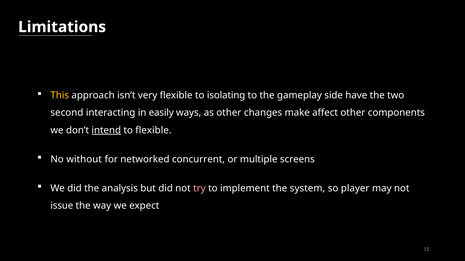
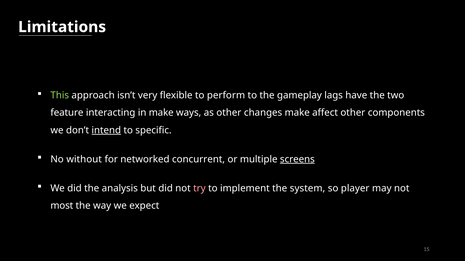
This colour: yellow -> light green (60, 96)
isolating: isolating -> perform (226, 96)
side: side -> lags (334, 96)
second: second -> feature (67, 113)
in easily: easily -> make (161, 113)
to flexible: flexible -> specific (153, 130)
screens underline: none -> present (297, 160)
issue: issue -> most (62, 206)
